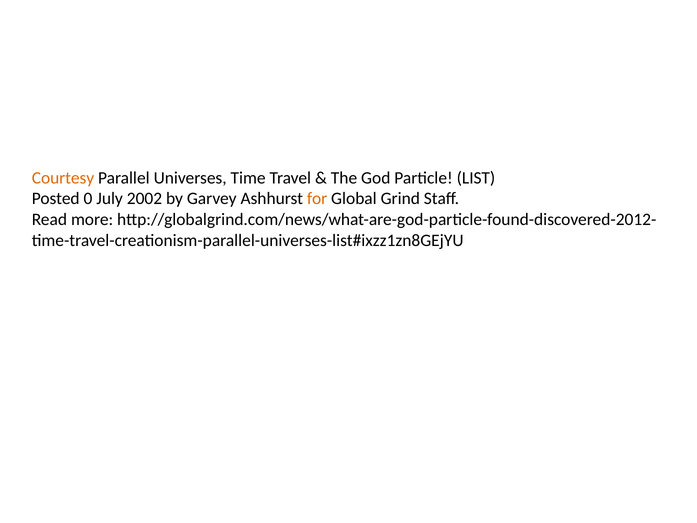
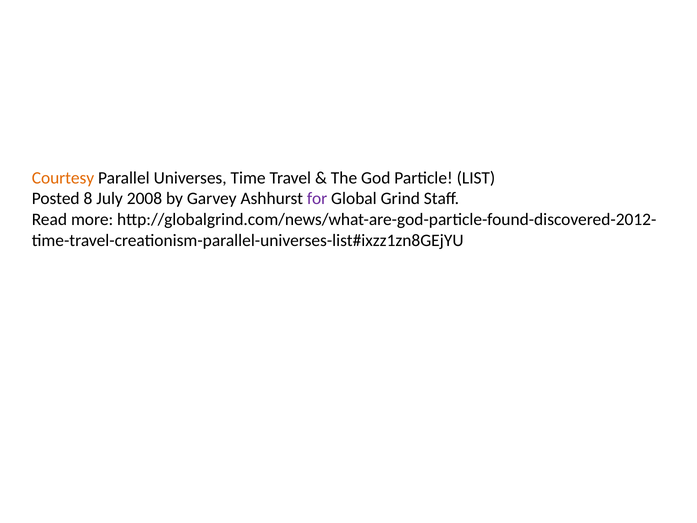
0: 0 -> 8 (88, 199)
2002: 2002 -> 2008 (144, 199)
for colour: orange -> purple (317, 199)
